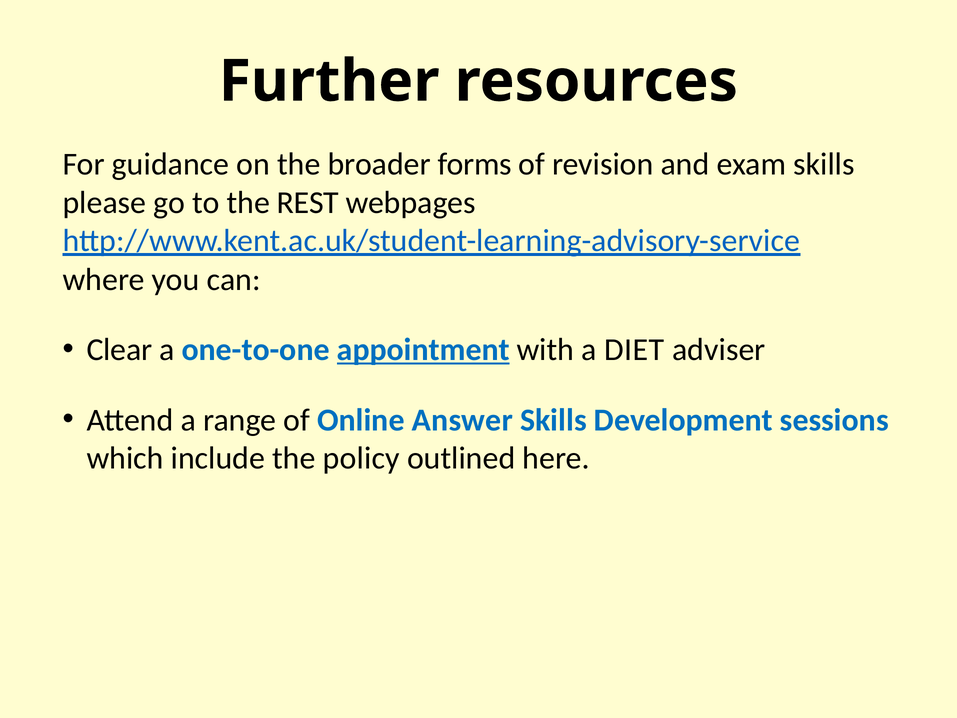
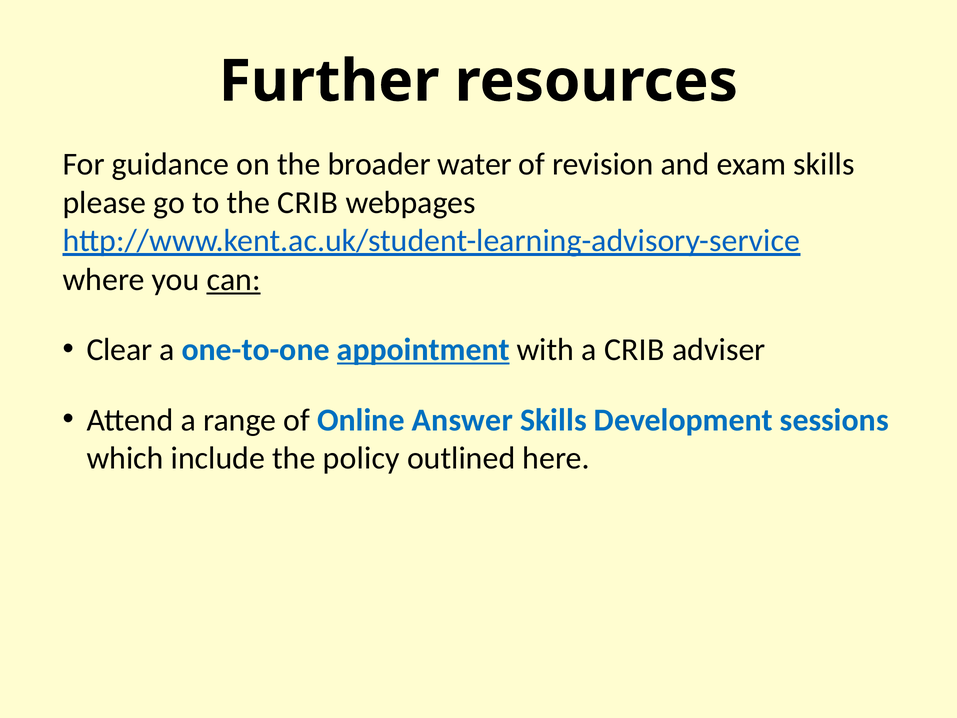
forms: forms -> water (475, 164)
the REST: REST -> CRIB (308, 202)
can underline: none -> present (234, 280)
a DIET: DIET -> CRIB (634, 350)
